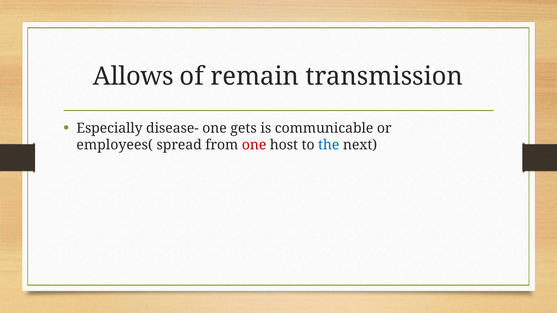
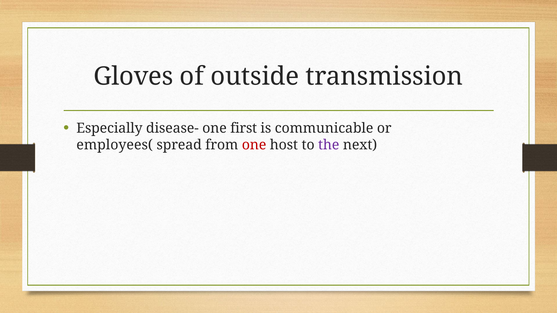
Allows: Allows -> Gloves (133, 76)
remain: remain -> outside (255, 76)
gets: gets -> first (244, 128)
the colour: blue -> purple (329, 145)
